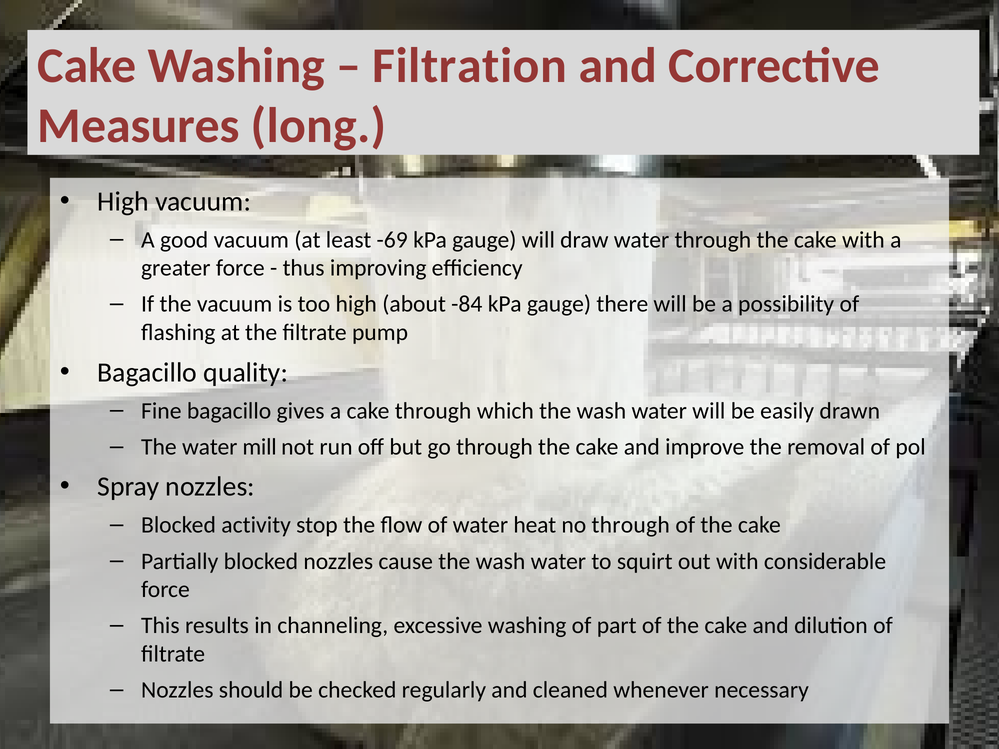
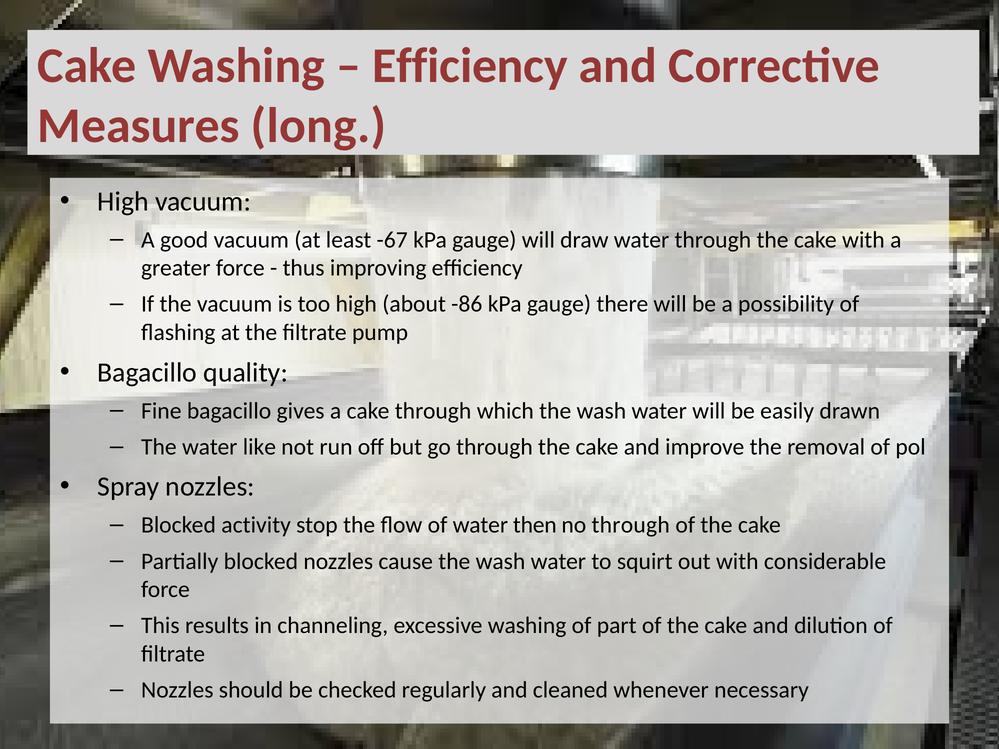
Filtration: Filtration -> Efficiency (470, 66)
-69: -69 -> -67 (392, 240)
-84: -84 -> -86 (467, 304)
mill: mill -> like (259, 447)
heat: heat -> then (535, 525)
